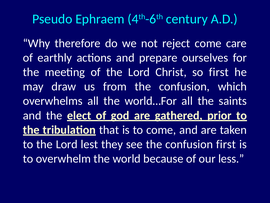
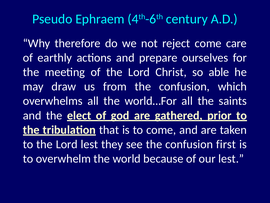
so first: first -> able (219, 72)
our less: less -> lest (231, 158)
